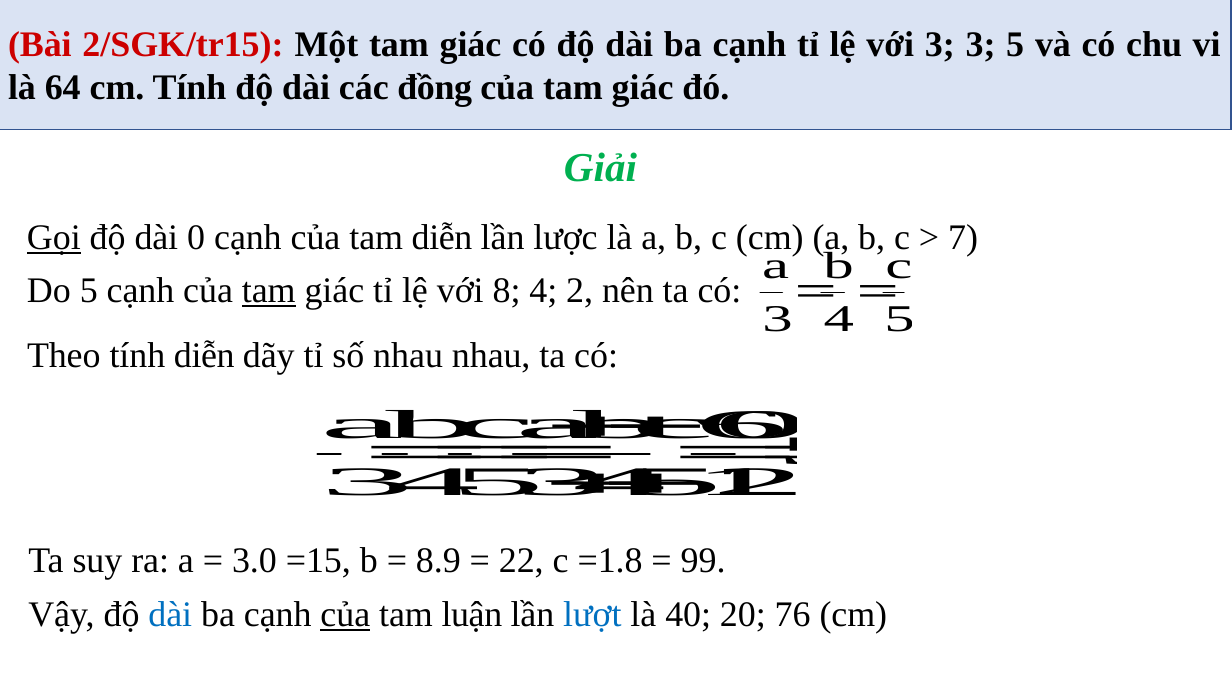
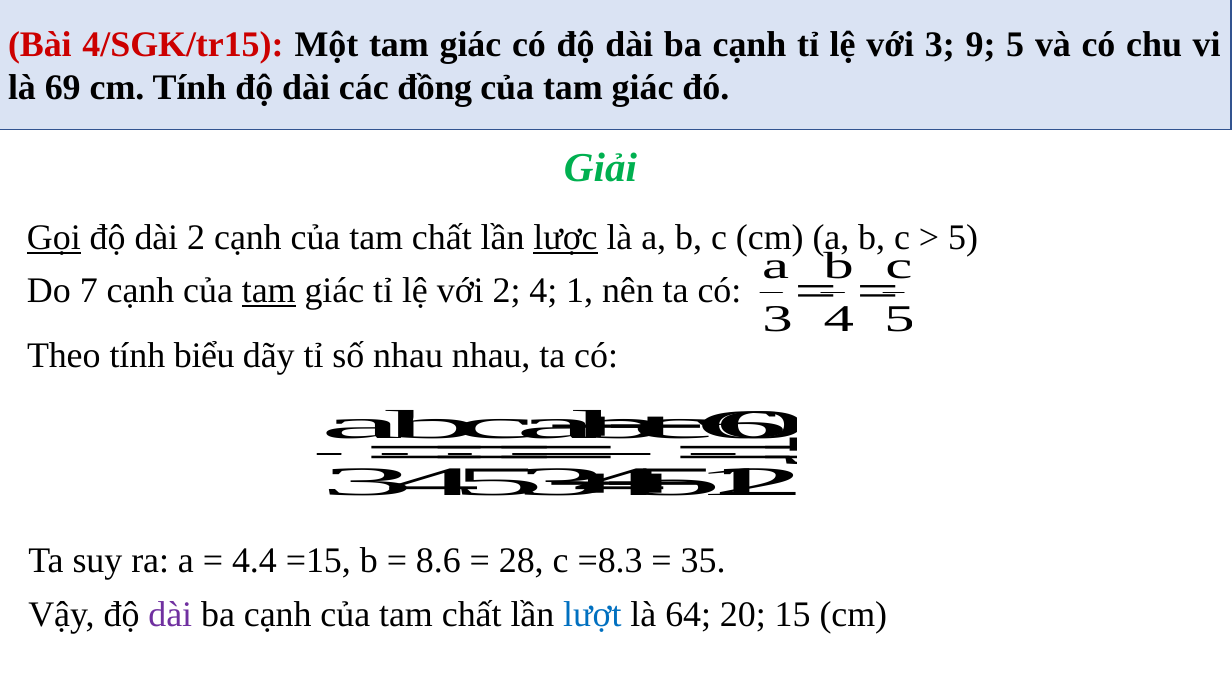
2/SGK/tr15: 2/SGK/tr15 -> 4/SGK/tr15 (183, 45)
3 3: 3 -> 9 (981, 45)
64: 64 -> 69 (63, 88)
dài 0: 0 -> 2 (196, 237)
diễn: diễn -> chất (442, 237)
lược underline: none -> present (566, 237)
7: 7 -> 5 (963, 237)
Do 5: 5 -> 7 (89, 291)
với 8: 8 -> 2 (507, 291)
2: 2 -> 1 (580, 291)
tính diễn: diễn -> biểu (204, 356)
3.0: 3.0 -> 4.4 (254, 561)
8.9: 8.9 -> 8.6 (438, 561)
22: 22 -> 28 (521, 561)
=1.8: =1.8 -> =8.3 (610, 561)
99: 99 -> 35 (703, 561)
dài colour: blue -> purple (170, 614)
của underline: present -> none (345, 614)
luận: luận -> chất (472, 614)
40: 40 -> 64 (688, 614)
76: 76 -> 15 (793, 614)
